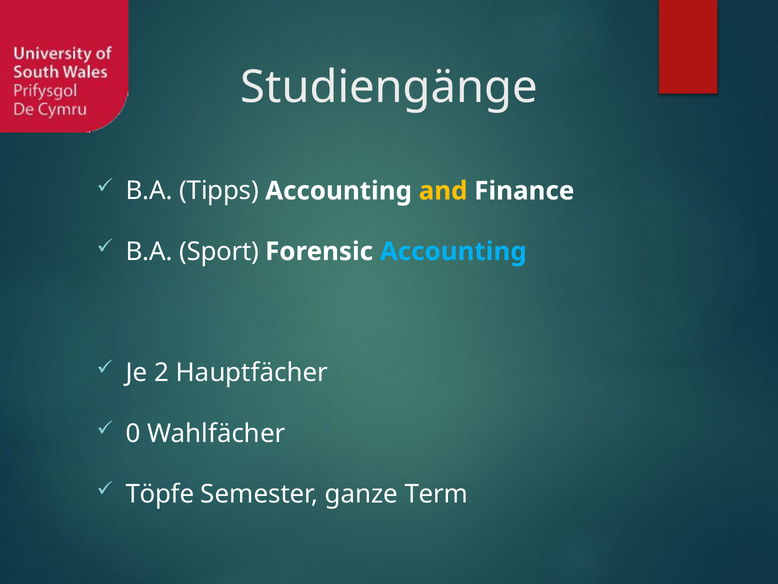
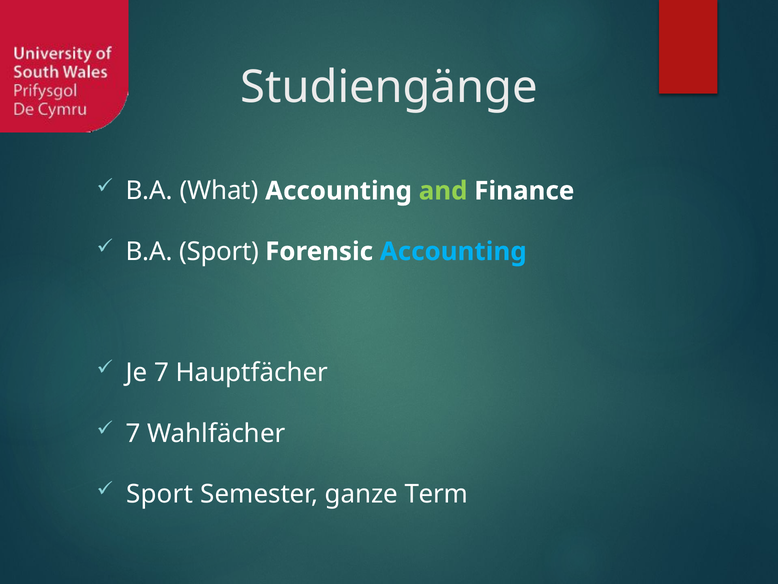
Tipps: Tipps -> What (219, 191)
and colour: yellow -> light green (443, 191)
Je 2: 2 -> 7 (162, 373)
0: 0 -> 7 (133, 433)
Töpfe: Töpfe -> Sport (160, 494)
